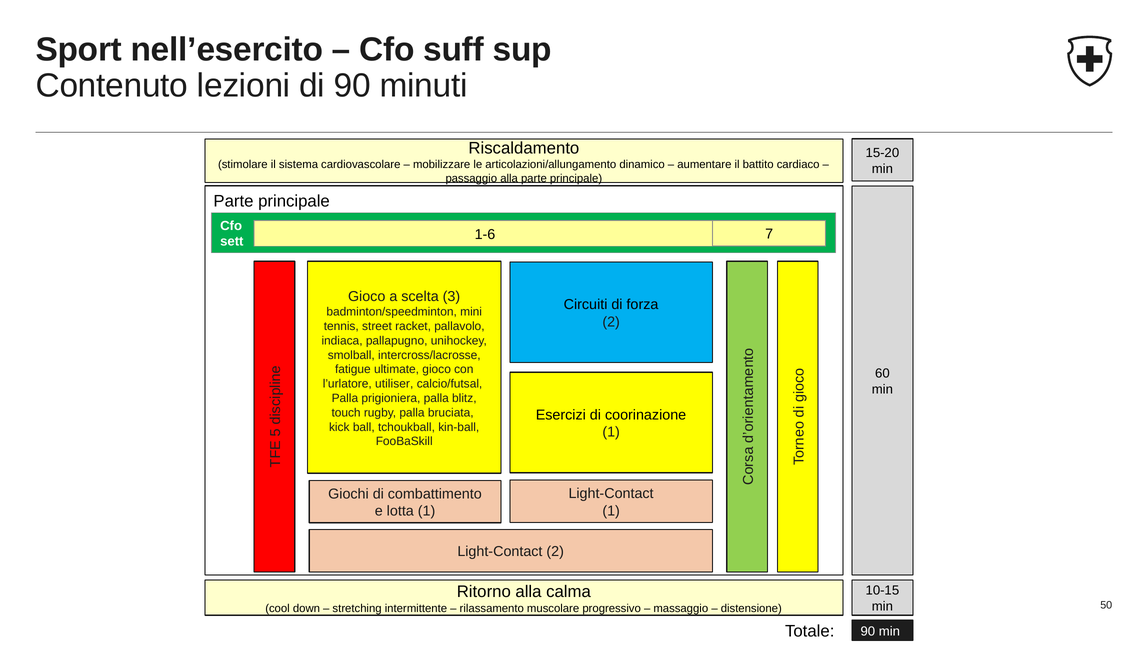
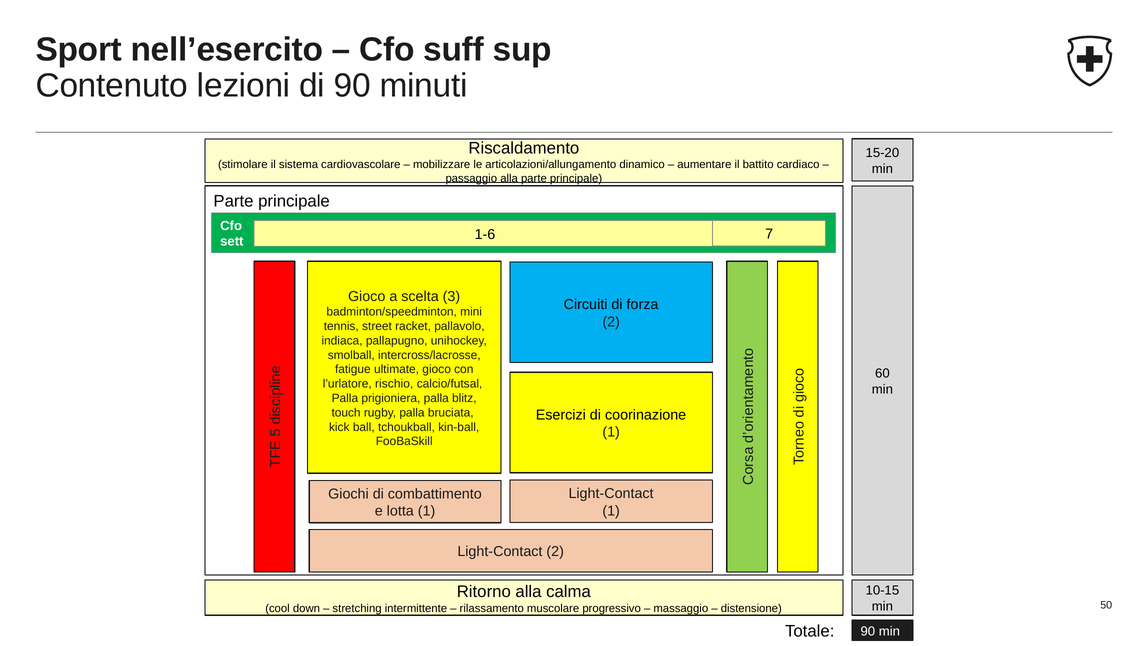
utiliser: utiliser -> rischio (394, 384)
